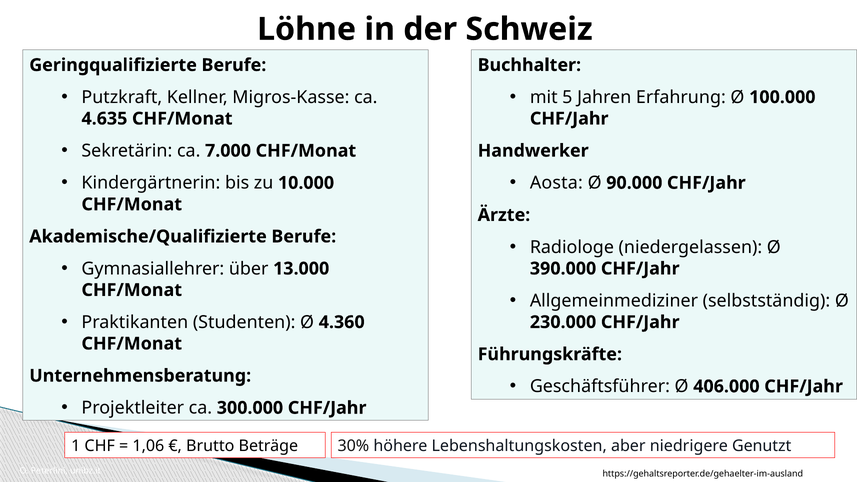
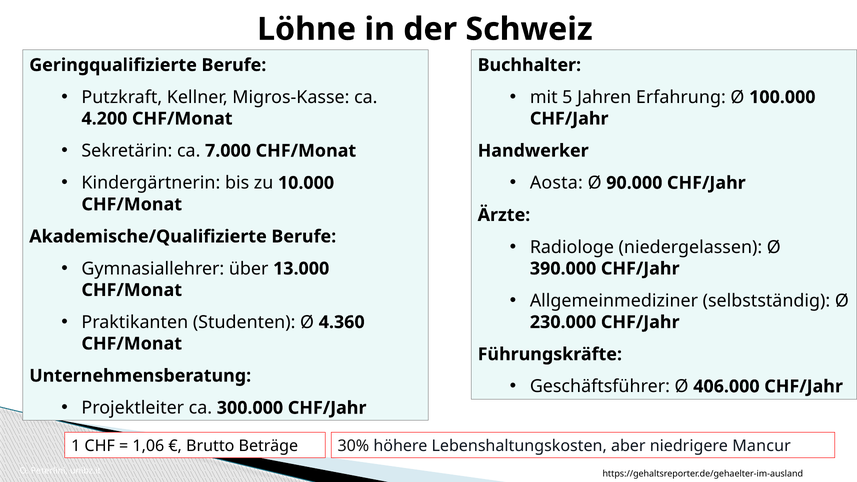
4.635: 4.635 -> 4.200 (104, 119)
Genutzt: Genutzt -> Mancur (762, 446)
